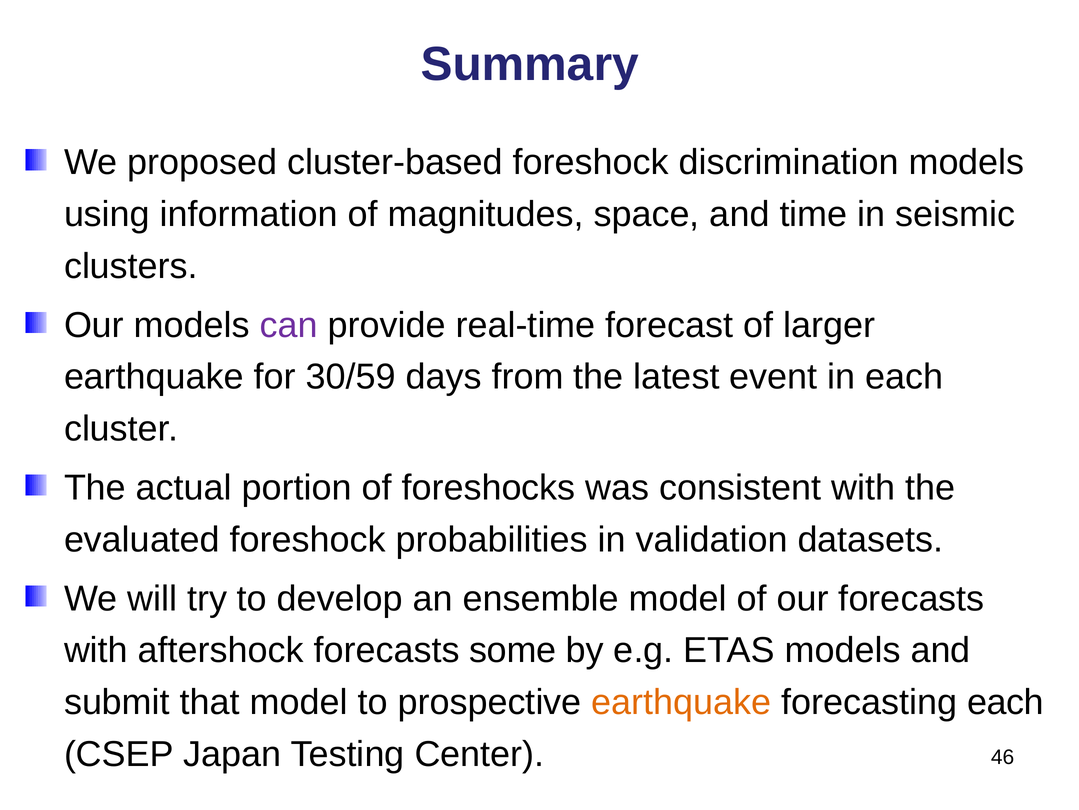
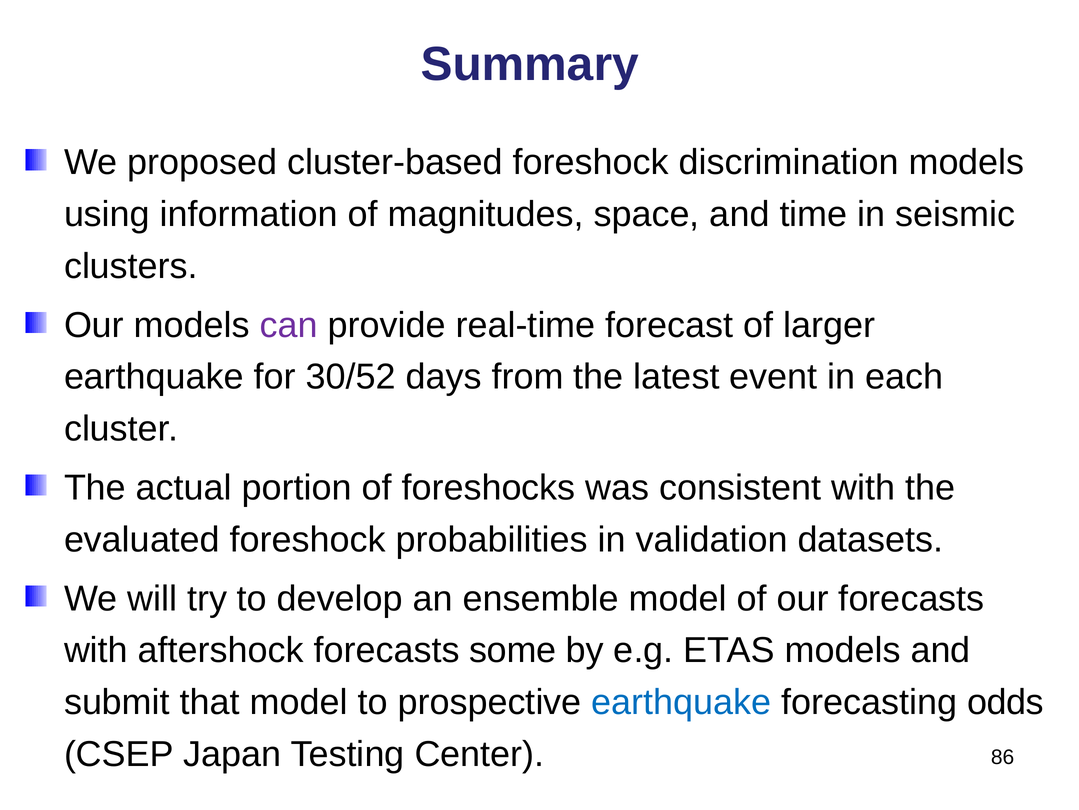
30/59: 30/59 -> 30/52 (351, 377)
earthquake colour: orange -> blue (681, 702)
forecasting each: each -> odds (1005, 702)
46: 46 -> 86 (1003, 756)
